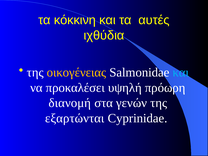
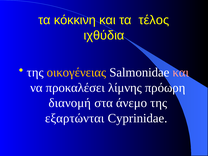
αυτές: αυτές -> τέλος (154, 20)
και colour: light blue -> pink (181, 72)
υψηλή: υψηλή -> λίμνης (125, 88)
γενών: γενών -> άνεμο (132, 103)
